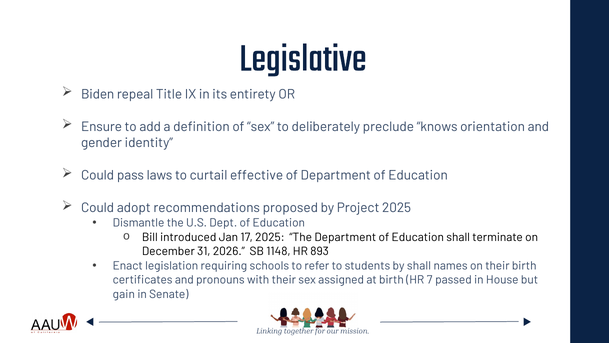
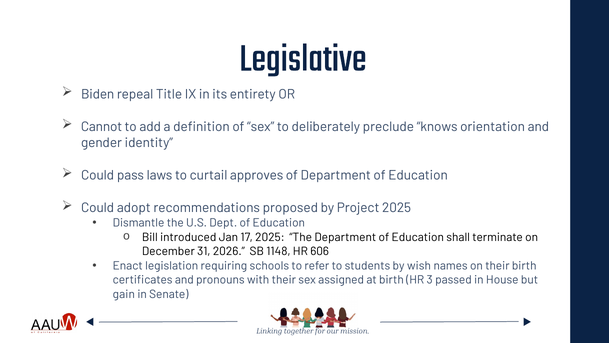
Ensure: Ensure -> Cannot (102, 126)
effective: effective -> approves (257, 175)
893: 893 -> 606 (320, 251)
by shall: shall -> wish (419, 265)
7: 7 -> 3 (430, 280)
